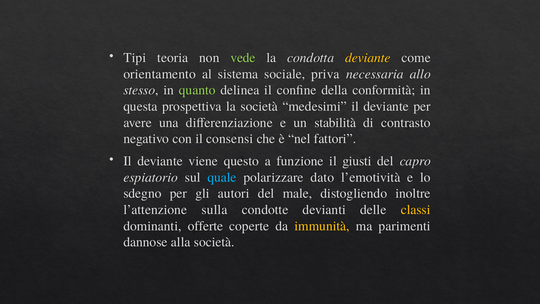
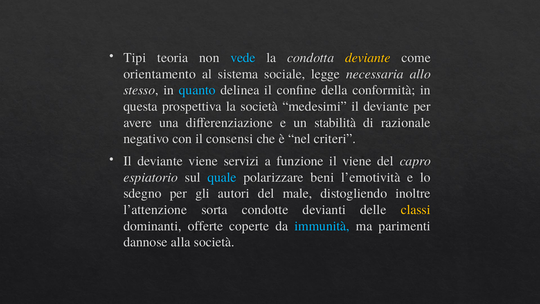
vede colour: light green -> light blue (243, 58)
priva: priva -> legge (326, 74)
quanto colour: light green -> light blue (197, 90)
contrasto: contrasto -> razionale (406, 122)
fattori: fattori -> criteri (335, 139)
questo: questo -> servizi (241, 161)
il giusti: giusti -> viene (357, 161)
dato: dato -> beni (322, 177)
sulla: sulla -> sorta (214, 210)
immunità colour: yellow -> light blue (322, 226)
